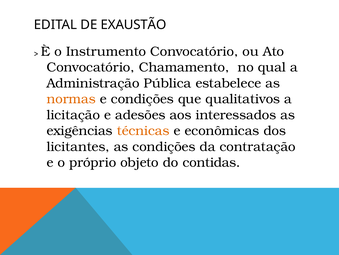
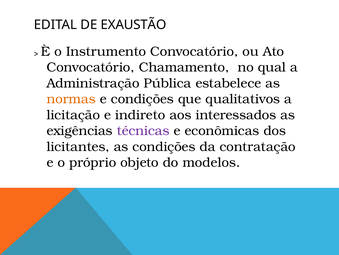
adesões: adesões -> indireto (140, 115)
técnicas colour: orange -> purple (143, 130)
contidas: contidas -> modelos (211, 162)
